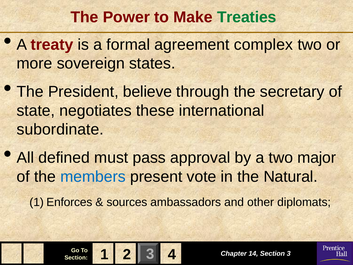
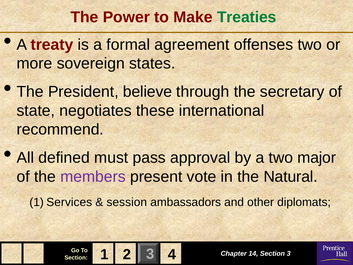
complex: complex -> offenses (263, 45)
subordinate: subordinate -> recommend (60, 129)
members colour: blue -> purple (93, 176)
Enforces: Enforces -> Services (69, 202)
sources: sources -> session (127, 202)
